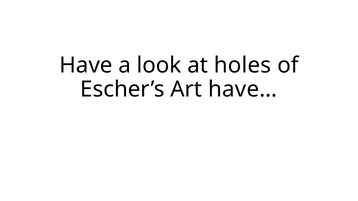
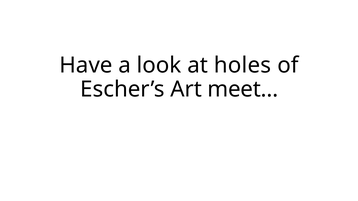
have…: have… -> meet… (243, 89)
